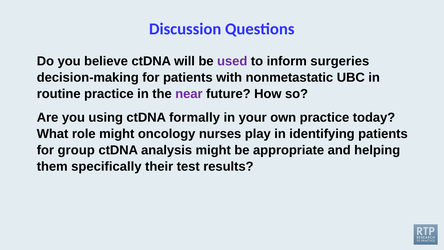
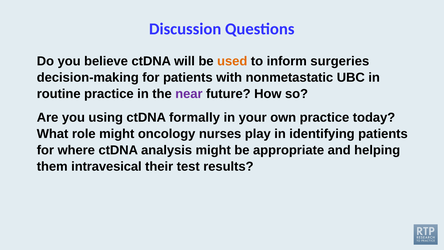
used colour: purple -> orange (232, 61)
group: group -> where (76, 150)
specifically: specifically -> intravesical (106, 167)
